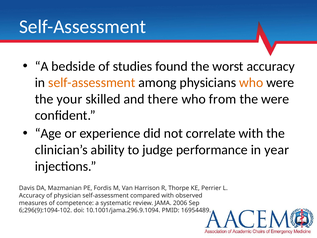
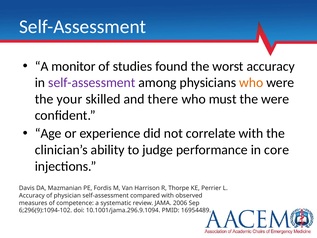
bedside: bedside -> monitor (73, 66)
self-assessment colour: orange -> purple (92, 83)
from: from -> must (223, 99)
year: year -> core (277, 150)
